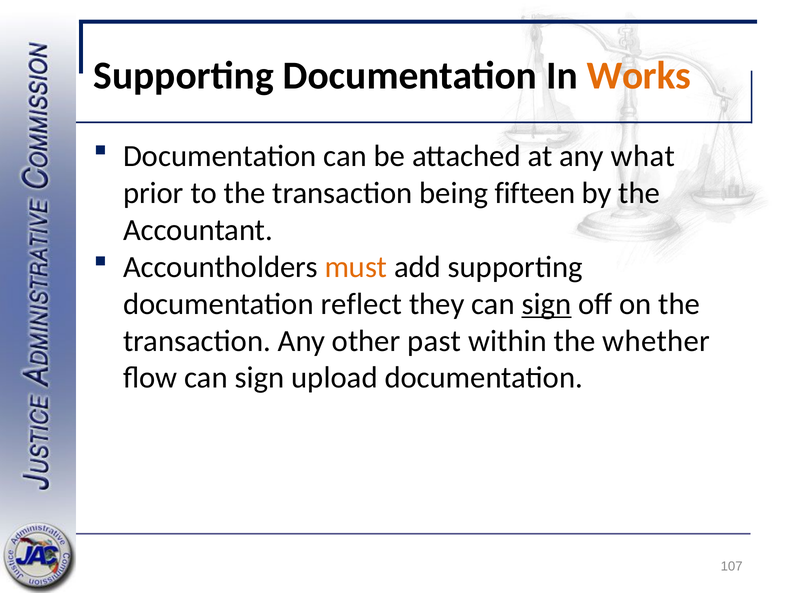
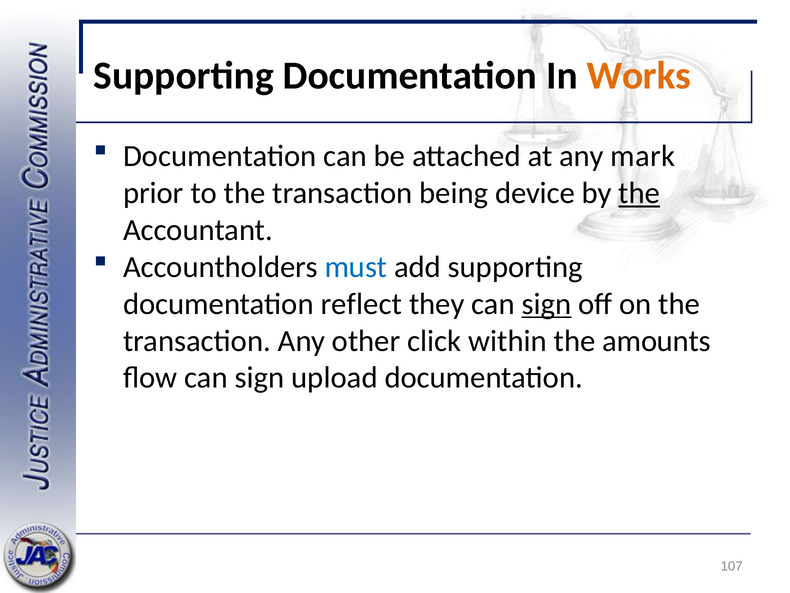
what: what -> mark (643, 156)
fifteen: fifteen -> device (535, 193)
the underline: none -> present (639, 193)
must colour: orange -> blue (356, 267)
past: past -> click (434, 341)
whether: whether -> amounts (657, 341)
